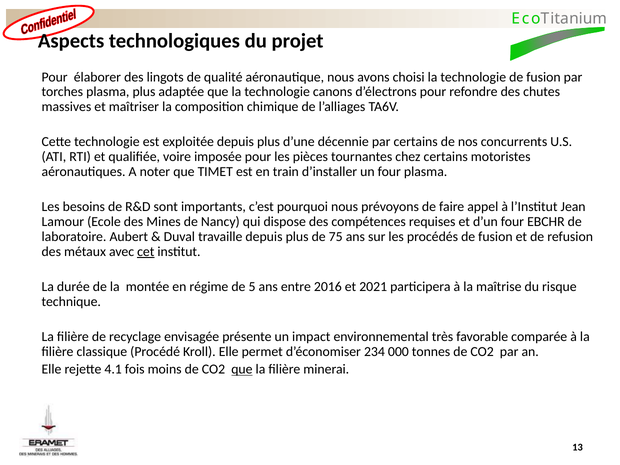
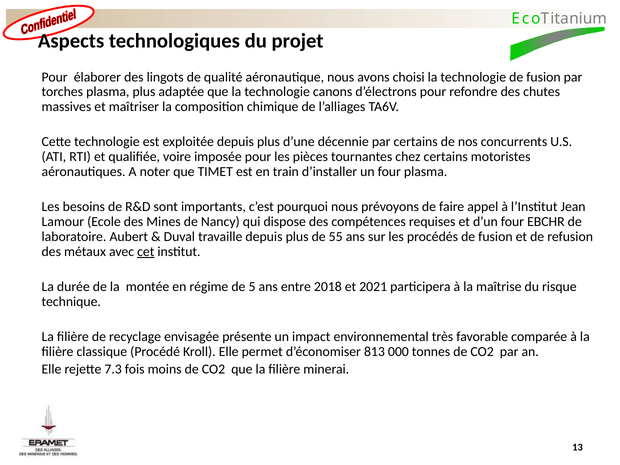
75: 75 -> 55 (336, 237)
2016: 2016 -> 2018 (328, 287)
234: 234 -> 813 (374, 352)
4.1: 4.1 -> 7.3 (113, 369)
que underline: present -> none (242, 369)
